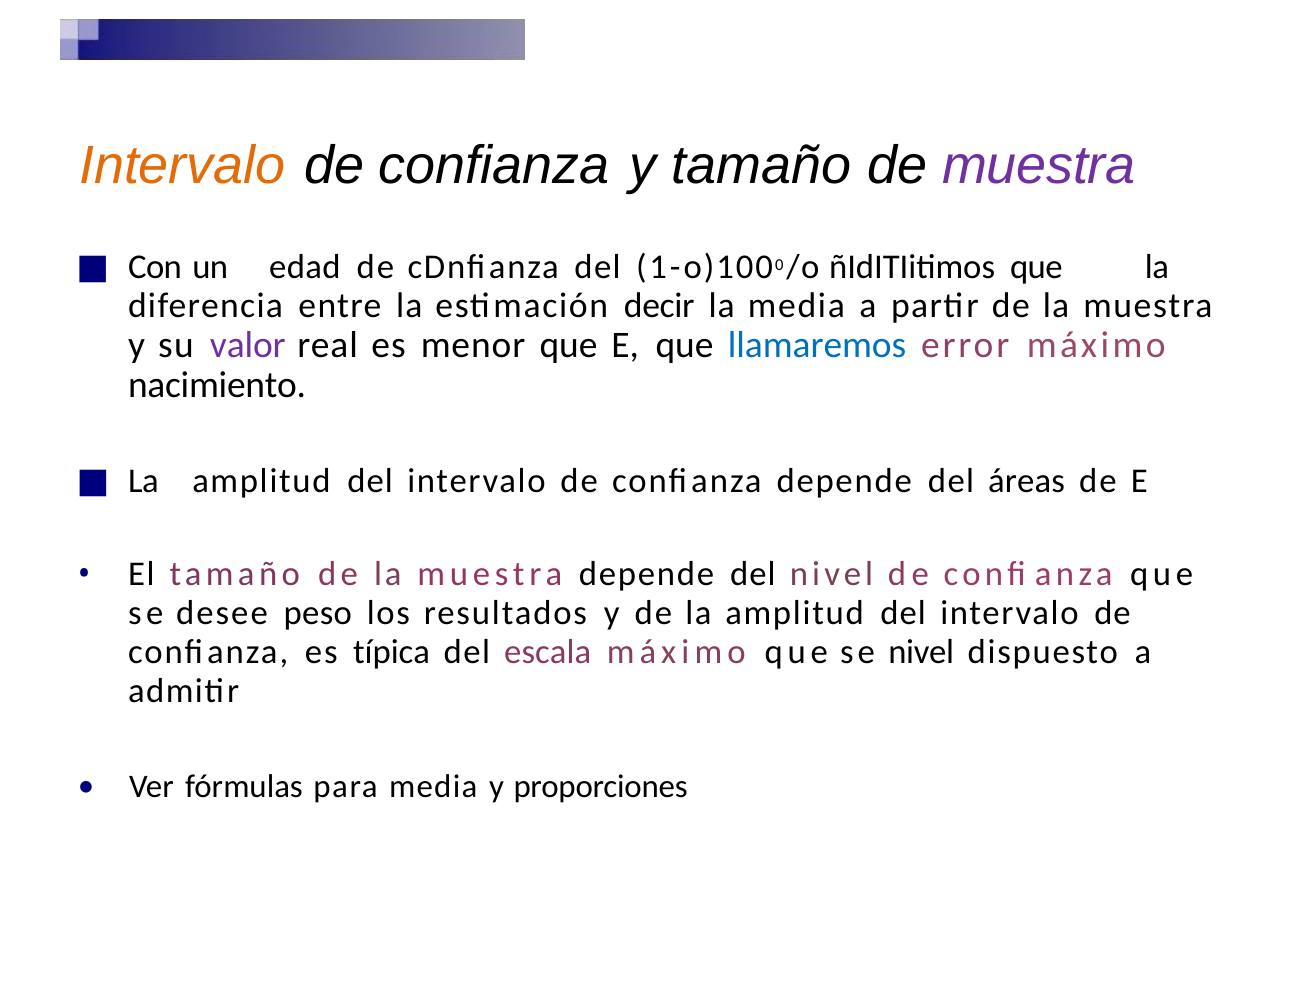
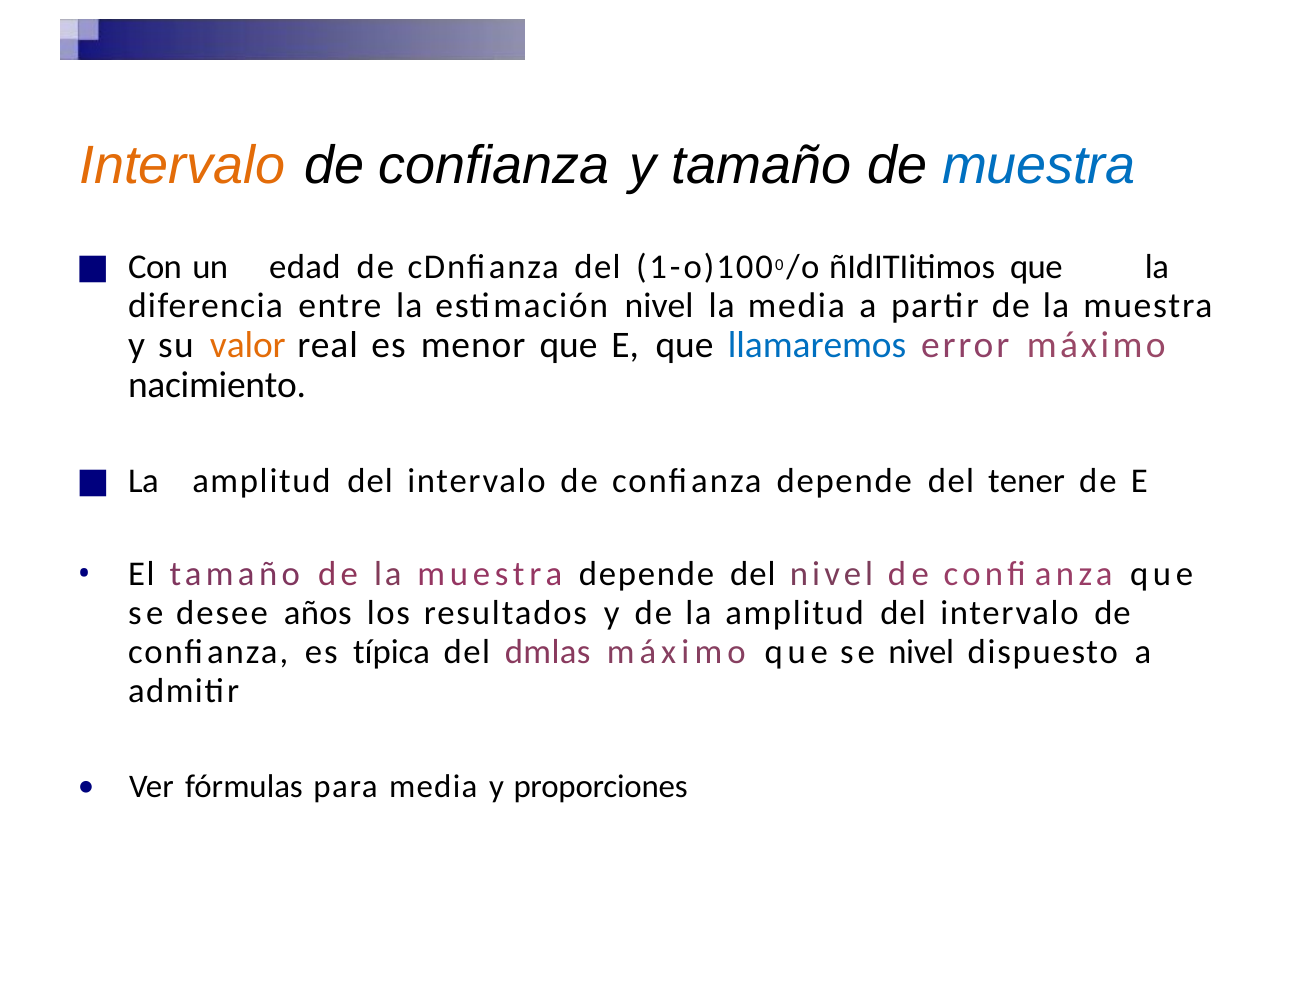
muestra colour: purple -> blue (1039, 166)
estimación decir: decir -> nivel (659, 305)
valor colour: purple -> orange (248, 345)
áreas: áreas -> tener (1027, 481)
peso: peso -> años (318, 613)
escala: escala -> dmlas (548, 652)
